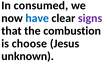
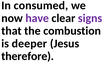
have colour: blue -> purple (37, 18)
choose: choose -> deeper (29, 44)
unknown: unknown -> therefore (28, 57)
